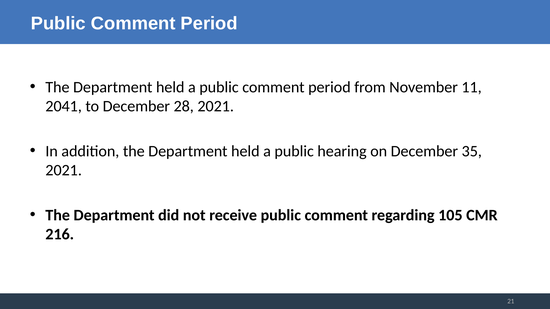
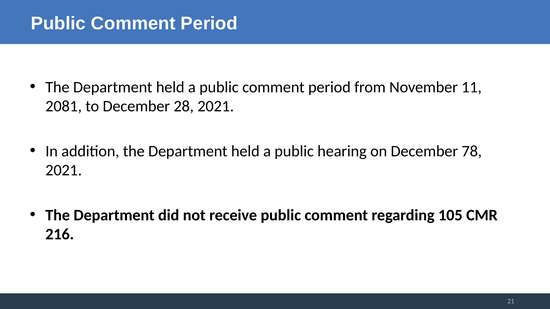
2041: 2041 -> 2081 (64, 106)
35: 35 -> 78 (472, 151)
